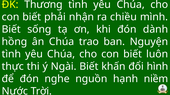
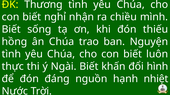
phải: phải -> nghỉ (55, 17)
dành: dành -> thiếu (156, 29)
nghe: nghe -> đáng (57, 79)
niềm: niềm -> nhiệt (156, 79)
